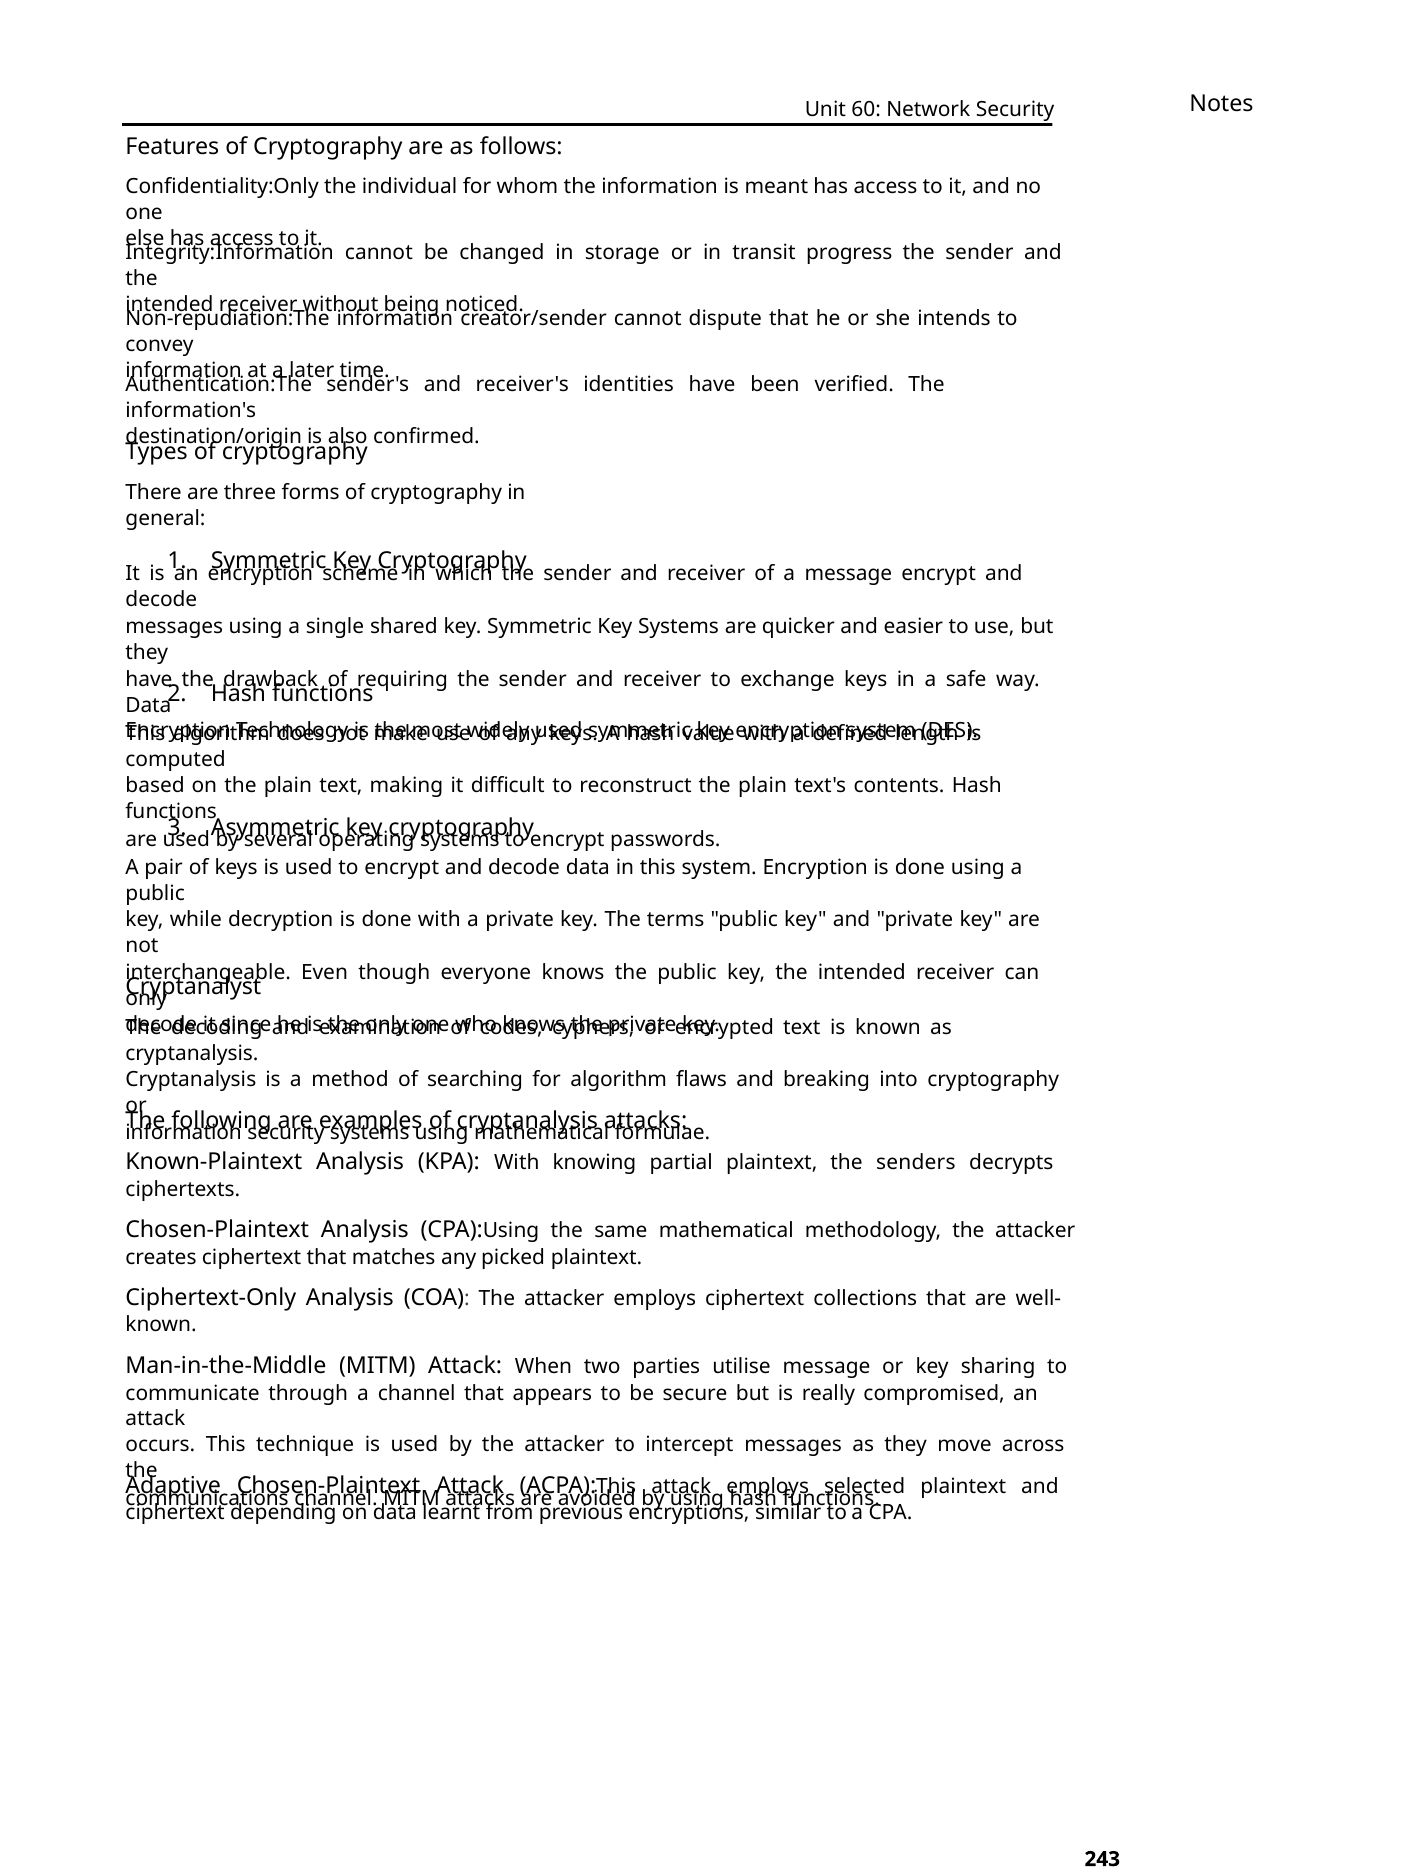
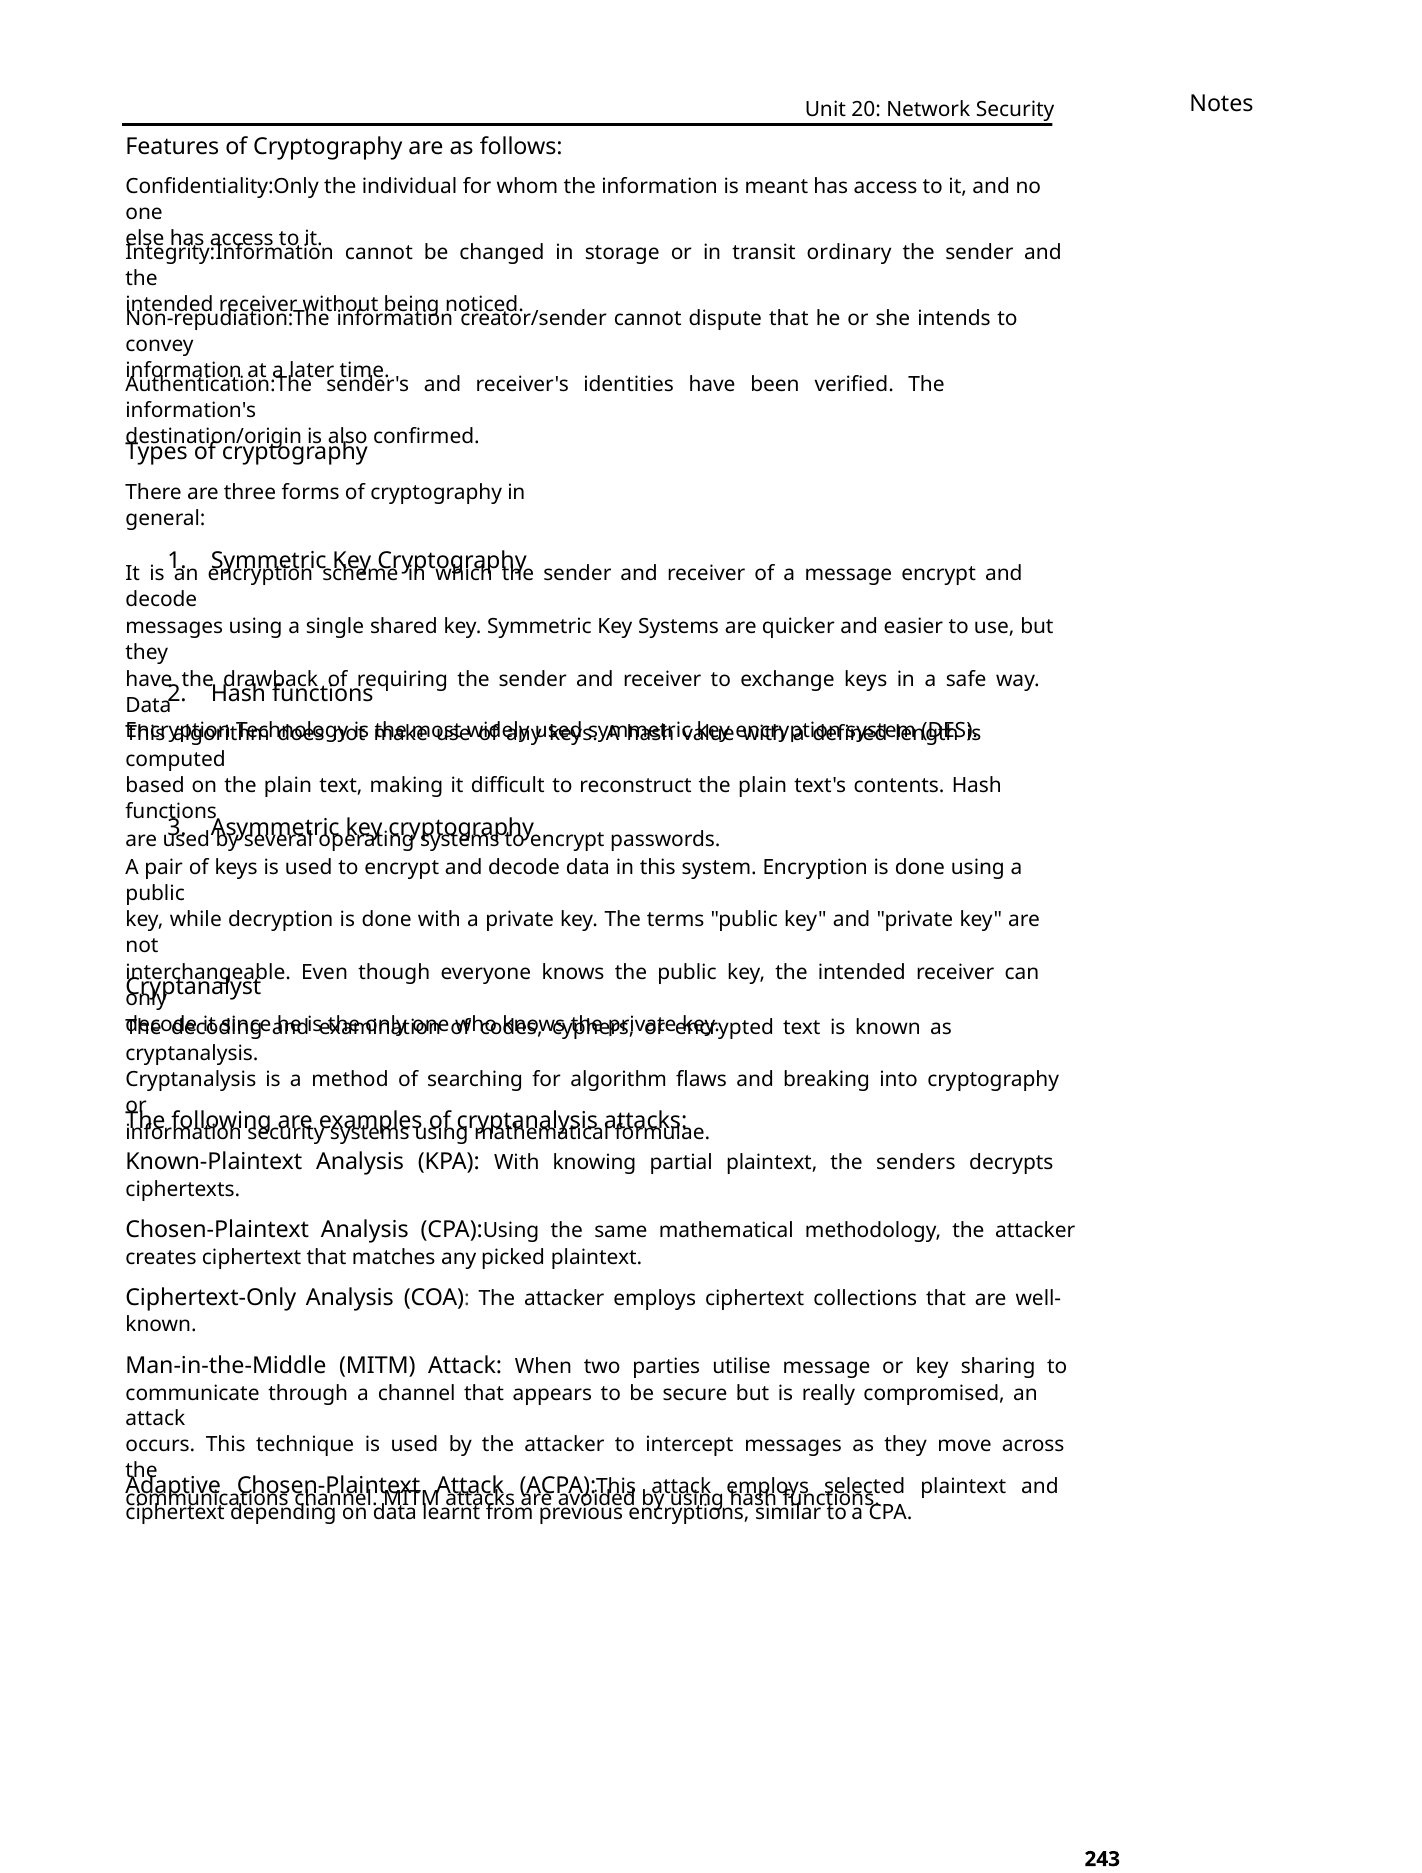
60: 60 -> 20 (866, 110)
progress: progress -> ordinary (849, 253)
